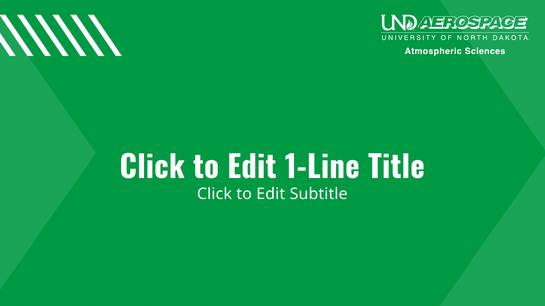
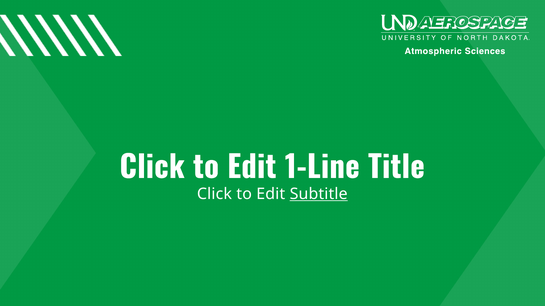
Subtitle underline: none -> present (319, 194)
